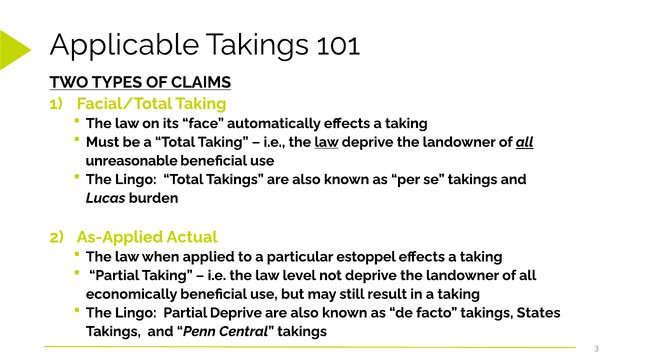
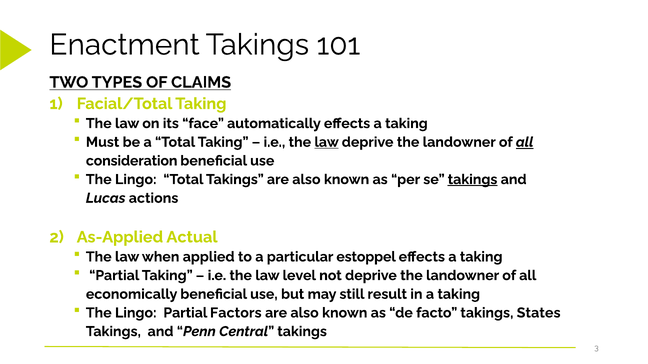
Applicable: Applicable -> Enactment (125, 45)
unreasonable: unreasonable -> consideration (132, 161)
takings underline: none -> present (473, 180)
burden: burden -> actions (154, 198)
Partial Deprive: Deprive -> Factors (236, 313)
